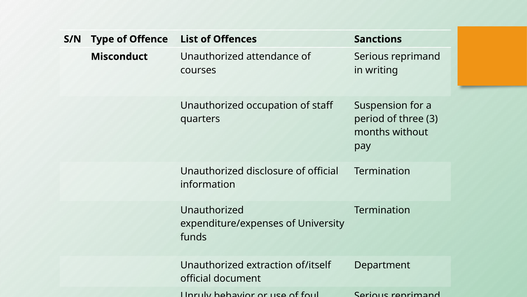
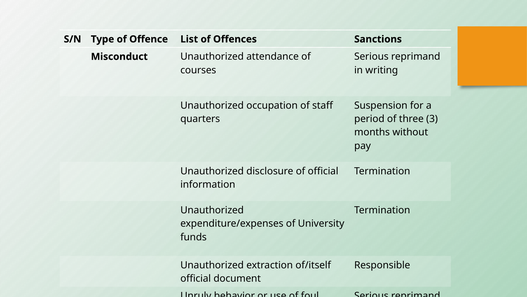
Department: Department -> Responsible (382, 265)
